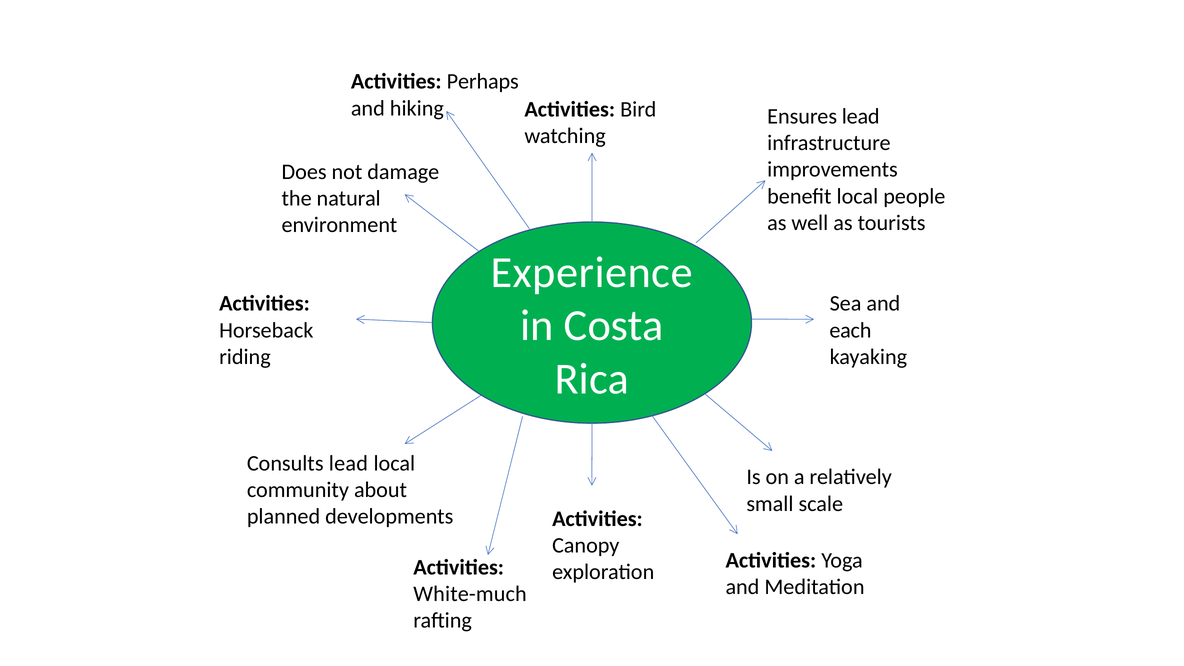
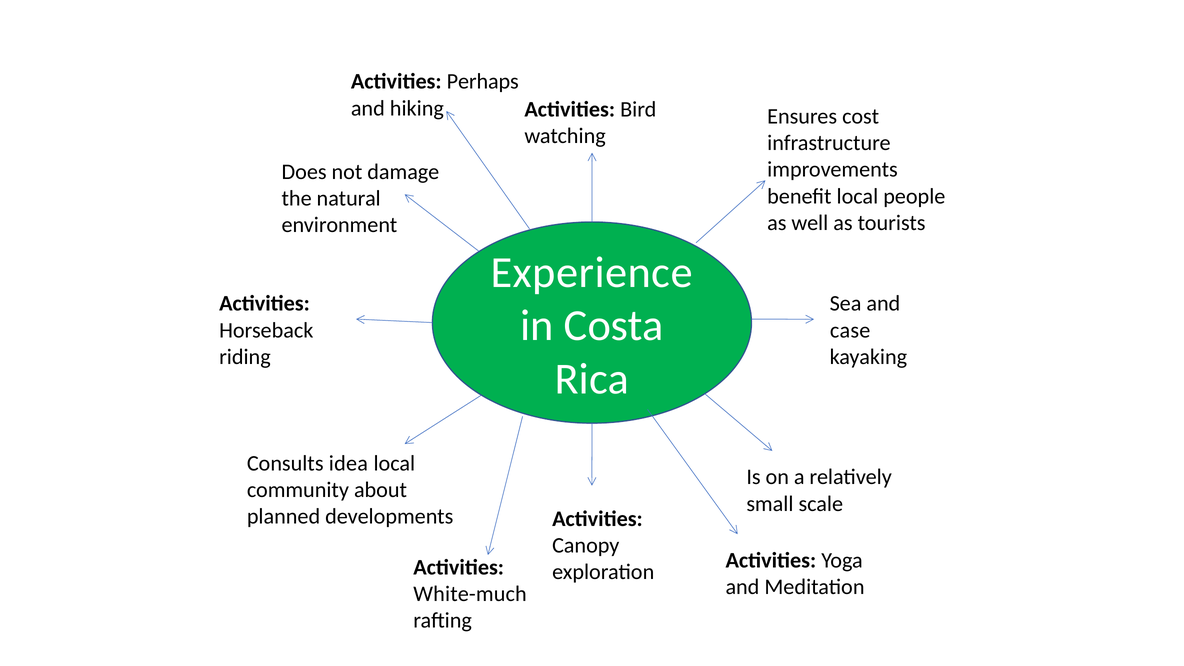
Ensures lead: lead -> cost (861, 116)
each: each -> case (850, 330)
Consults lead: lead -> idea (348, 463)
